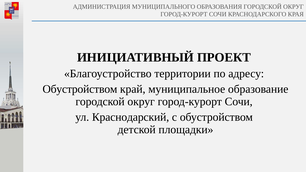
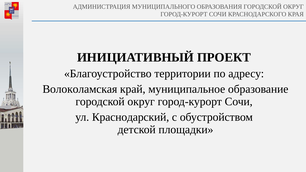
Обустройством: Обустройством -> Волоколамская (80, 89)
